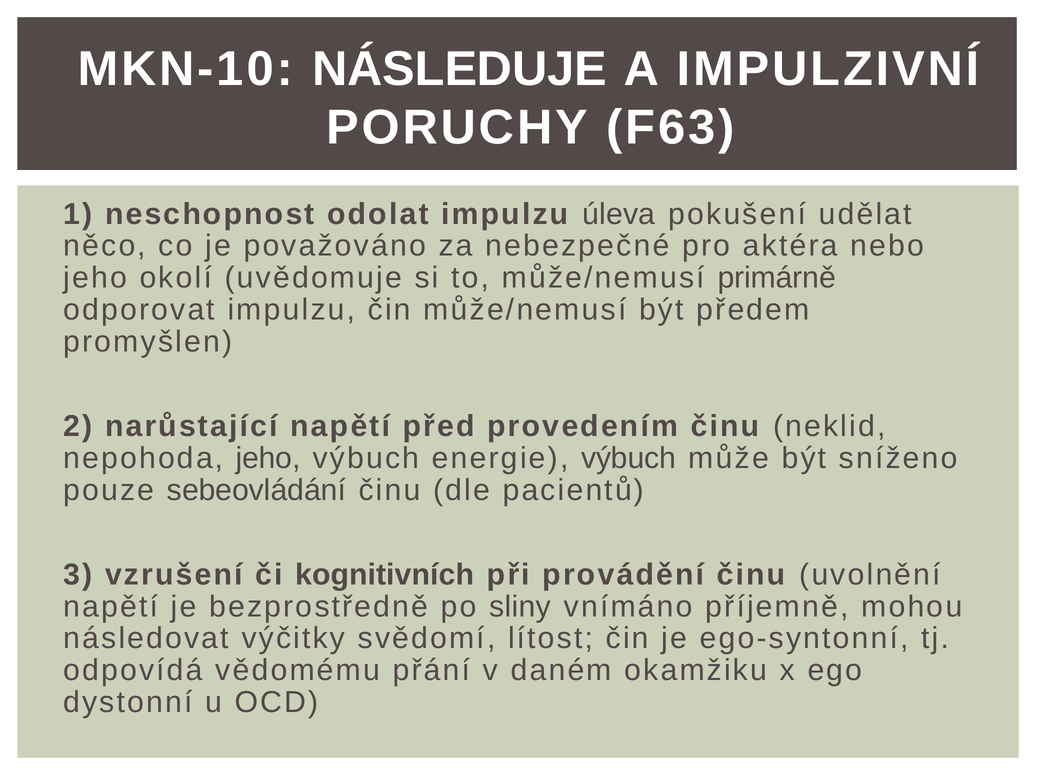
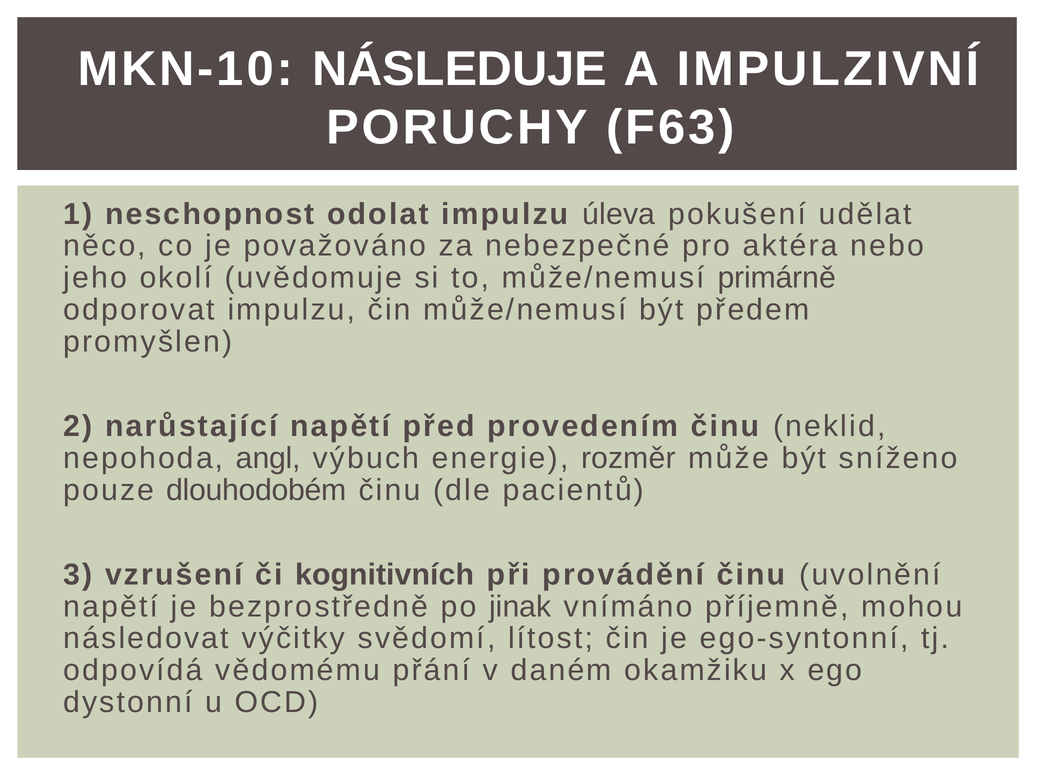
nepohoda jeho: jeho -> angl (268, 458)
energie výbuch: výbuch -> rozměr (628, 458)
sebeovládání: sebeovládání -> dlouhodobém (257, 490)
sliny: sliny -> jinak (520, 606)
